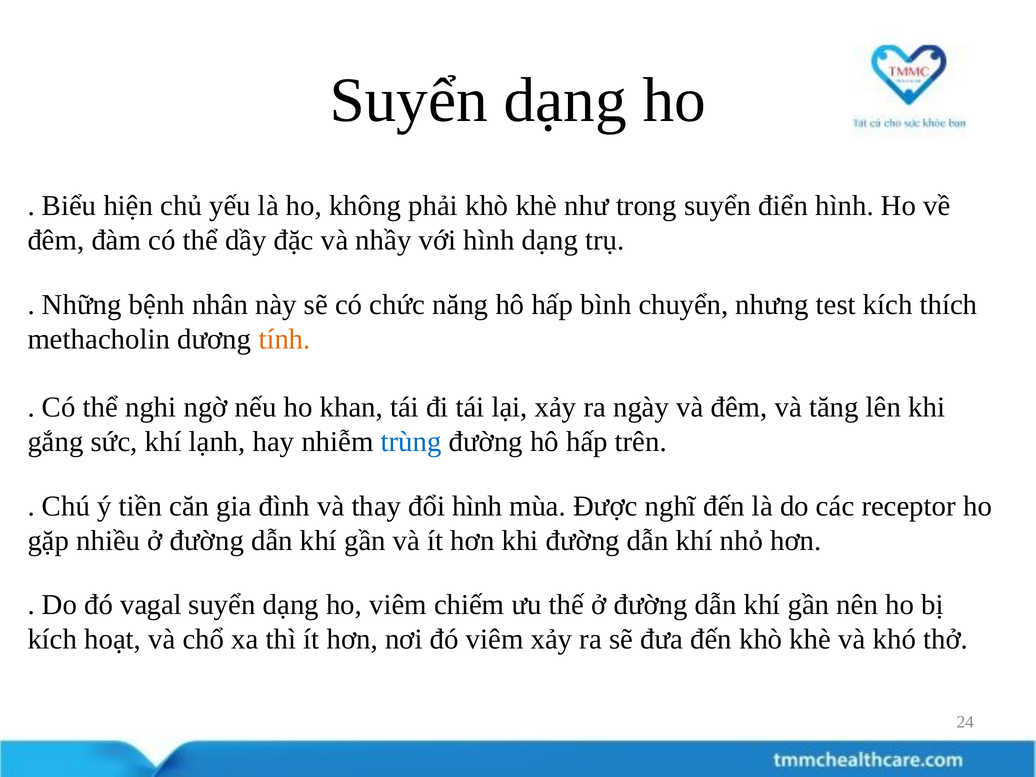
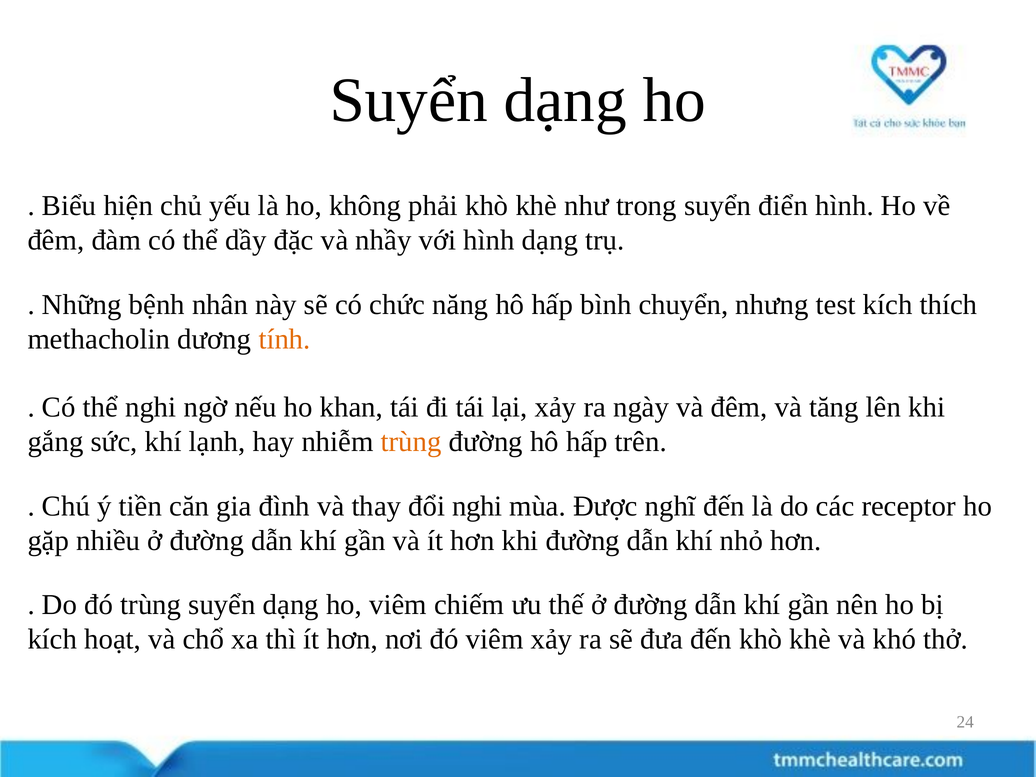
trùng colour: blue -> orange (411, 442)
đổi hình: hình -> nghi (477, 506)
đó vagal: vagal -> trùng (151, 605)
